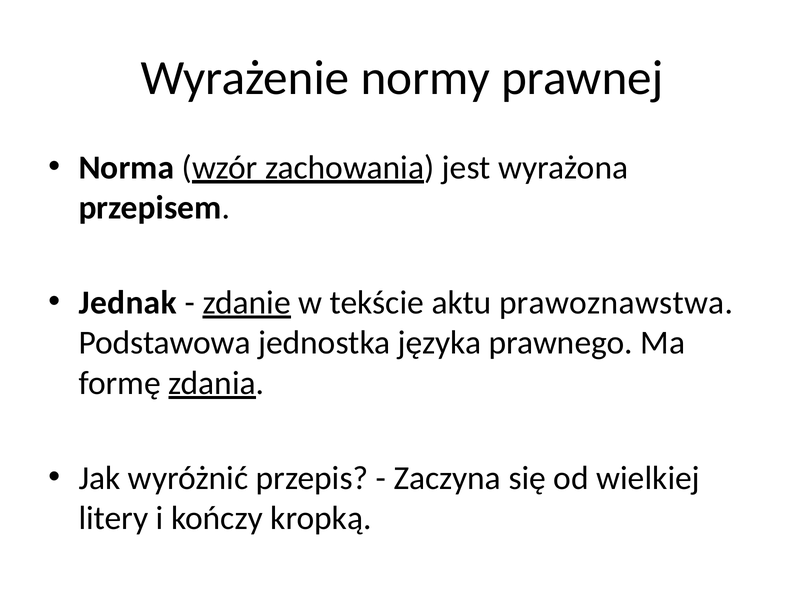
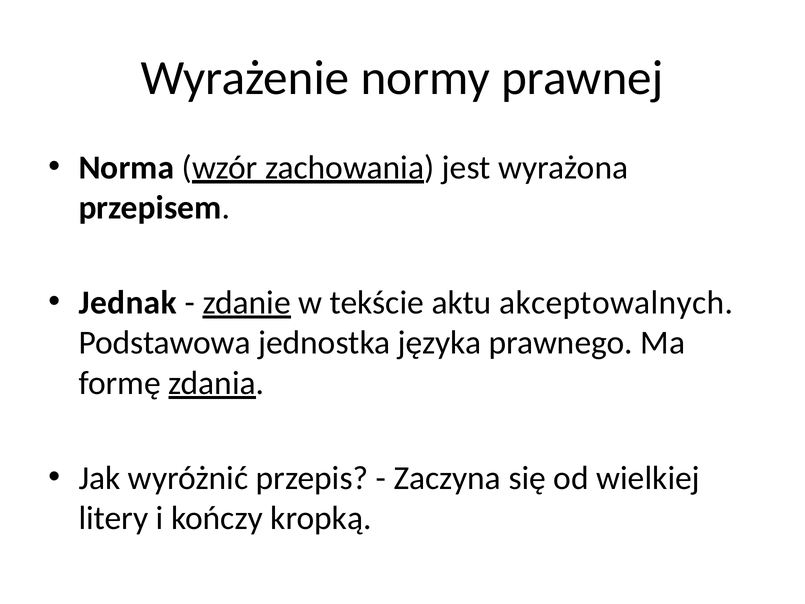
prawoznawstwa: prawoznawstwa -> akceptowalnych (616, 302)
